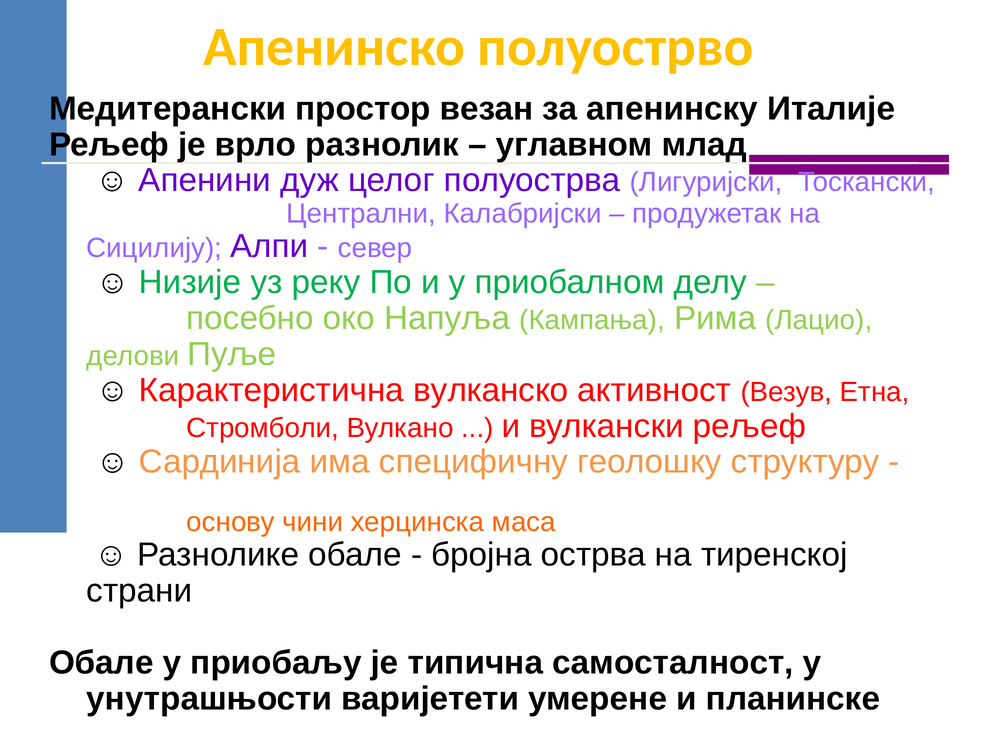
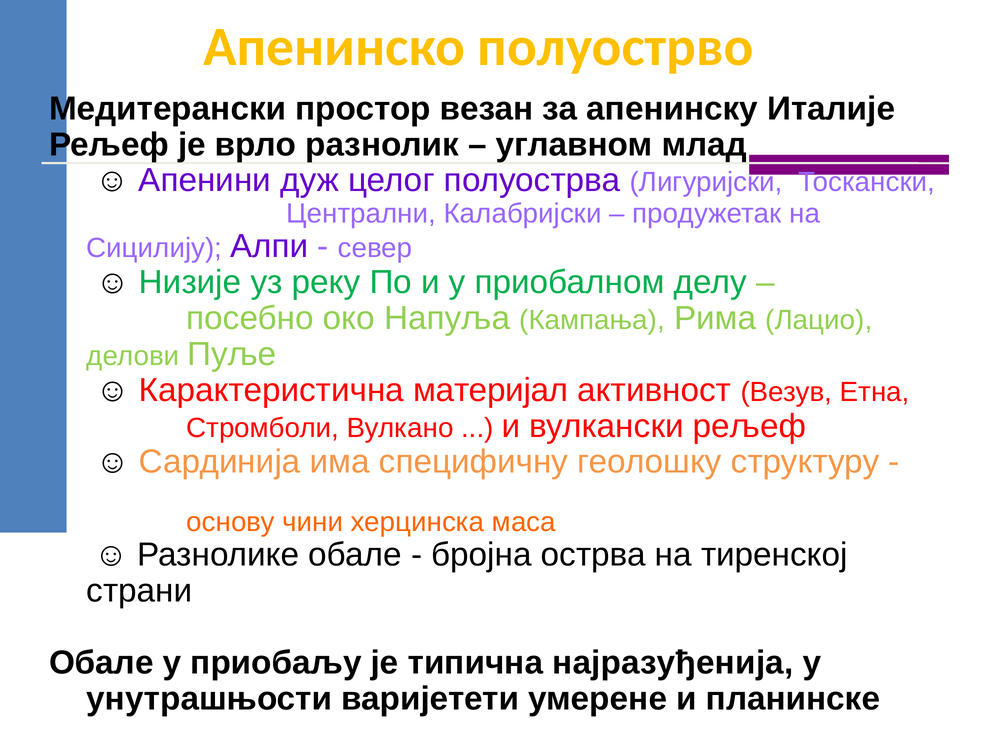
вулканско: вулканско -> материјал (491, 390)
самосталност: самосталност -> најразуђенија (673, 663)
